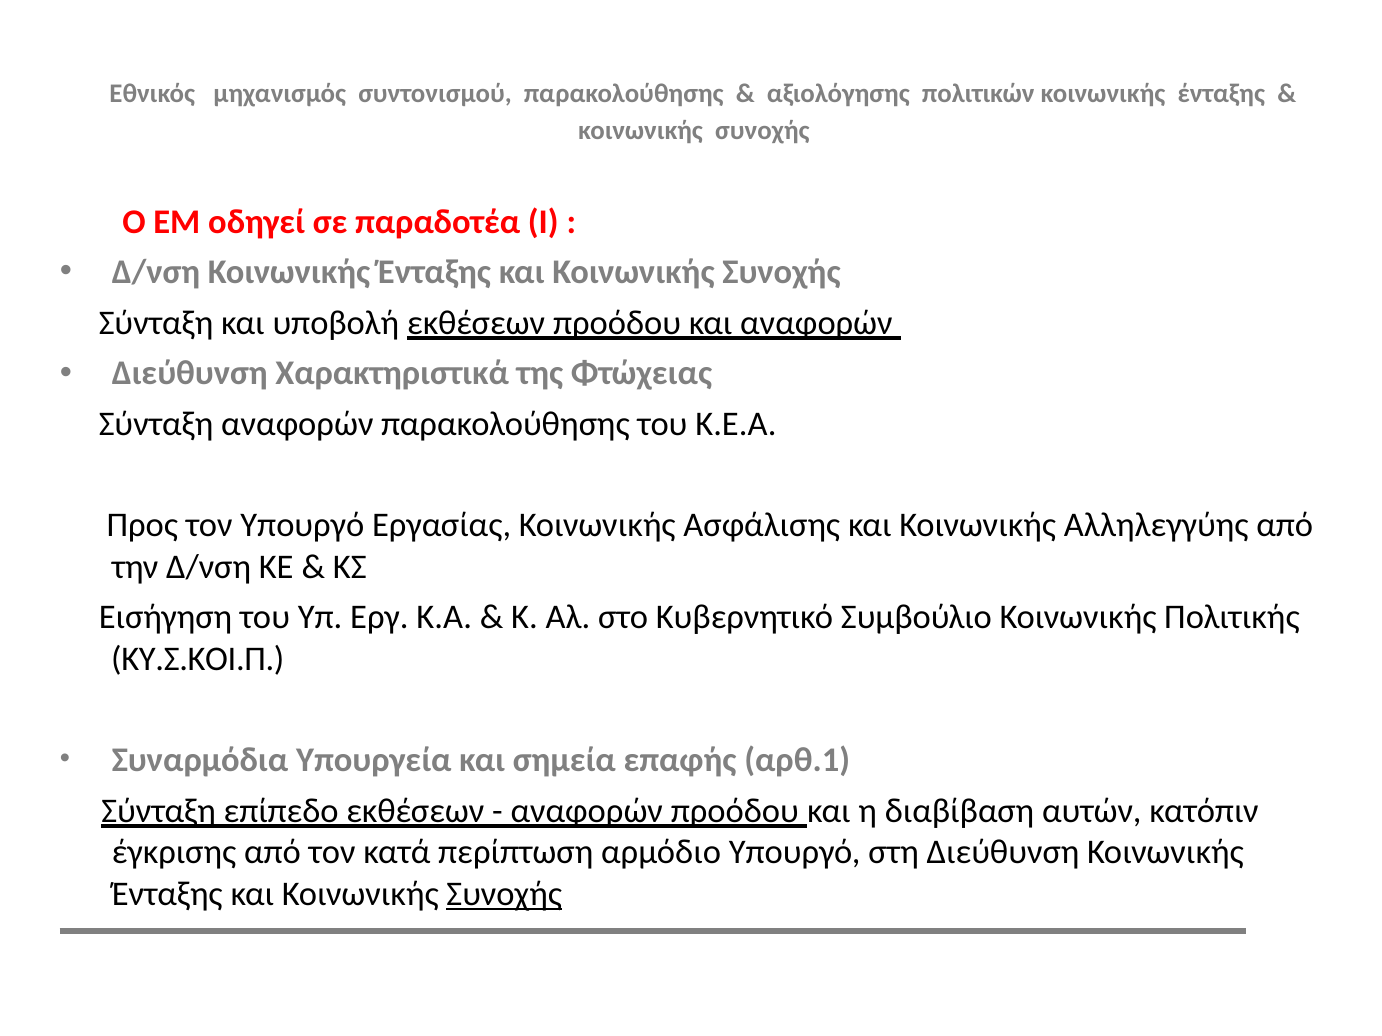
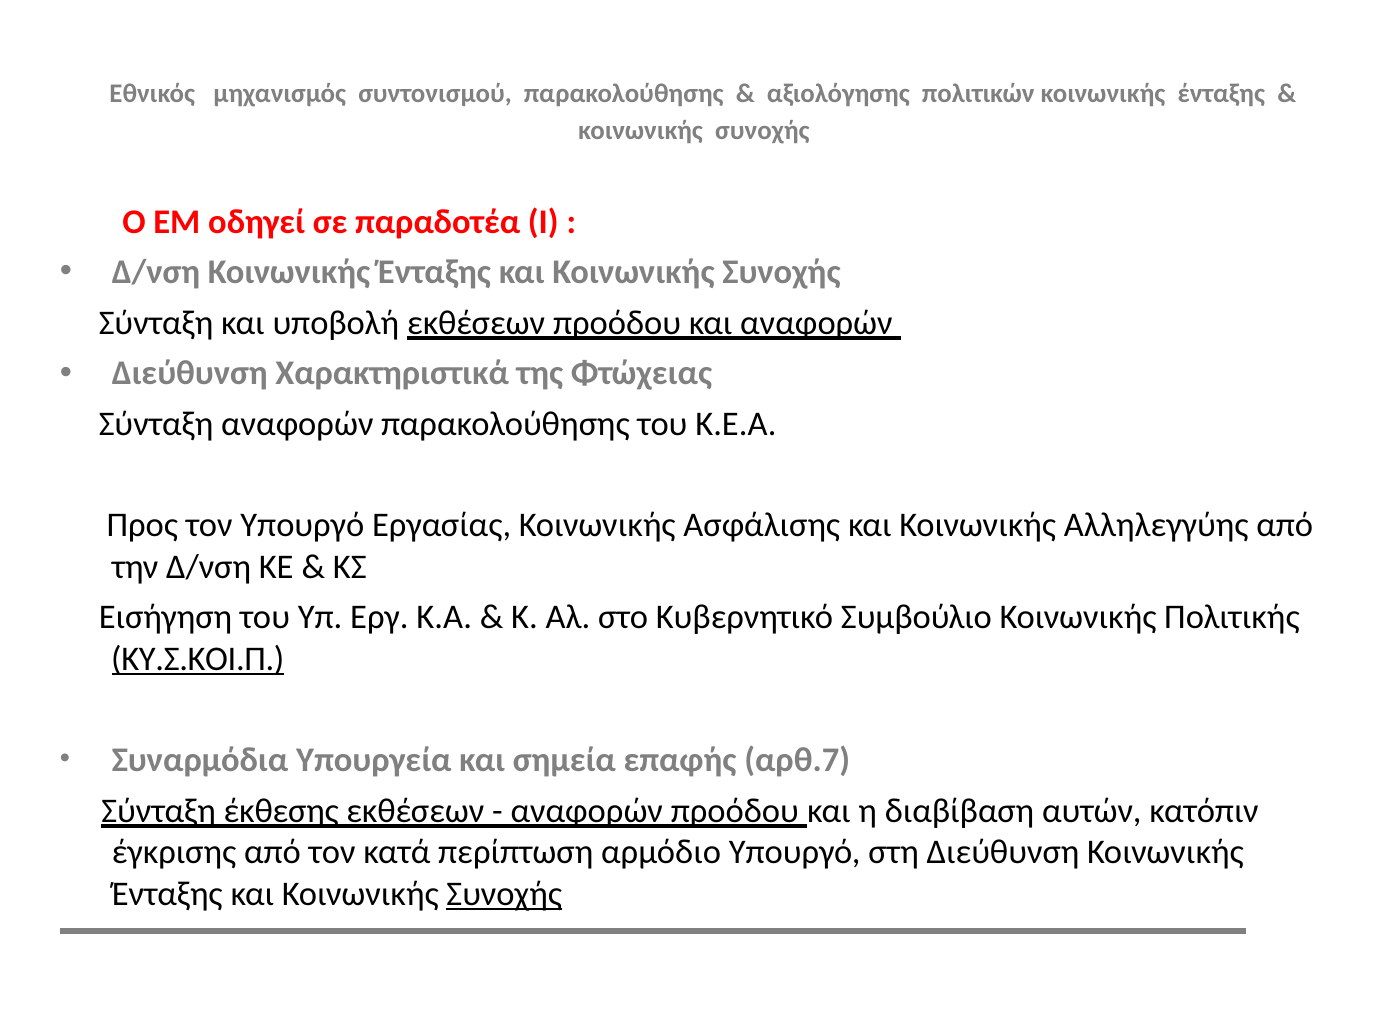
ΚΥ.Σ.ΚΟΙ.Π underline: none -> present (198, 659)
αρθ.1: αρθ.1 -> αρθ.7 (797, 761)
επίπεδο: επίπεδο -> έκθεσης (281, 811)
